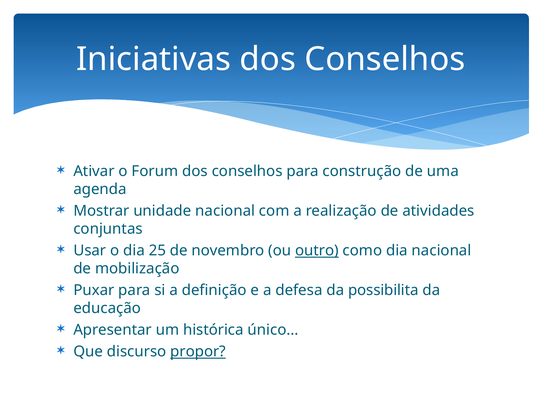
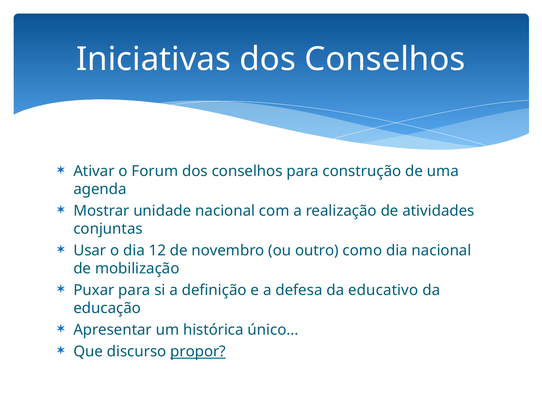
25: 25 -> 12 (157, 251)
outro underline: present -> none (317, 251)
possibilita: possibilita -> educativo (383, 291)
